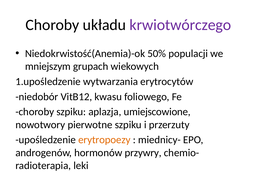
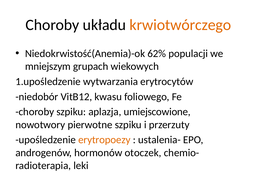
krwiotwórczego colour: purple -> orange (180, 25)
50%: 50% -> 62% (157, 53)
miednicy-: miednicy- -> ustalenia- (159, 140)
przywry: przywry -> otoczek (143, 153)
